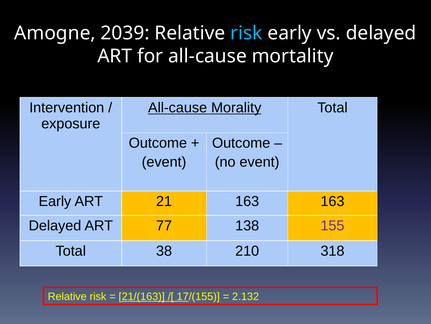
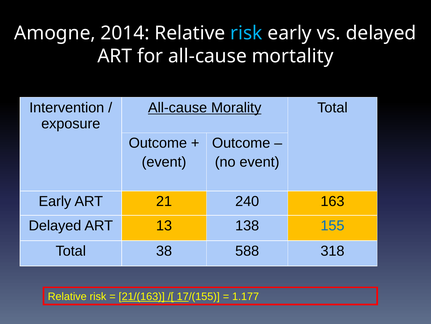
2039: 2039 -> 2014 (125, 33)
21 163: 163 -> 240 (247, 201)
77: 77 -> 13 (164, 225)
155 colour: purple -> blue (332, 225)
210: 210 -> 588 (247, 251)
2.132: 2.132 -> 1.177 (246, 296)
